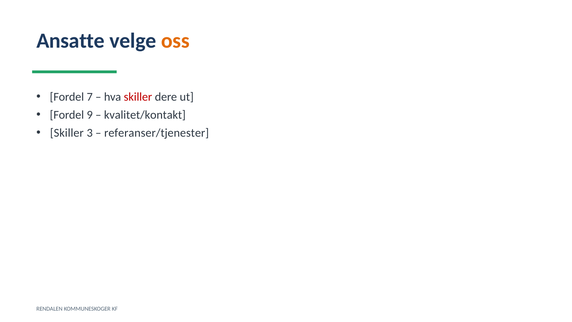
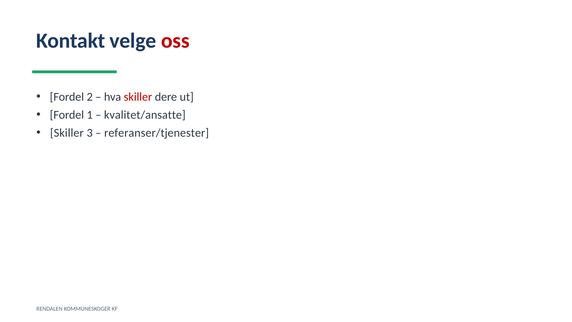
Ansatte: Ansatte -> Kontakt (71, 41)
oss colour: orange -> red (175, 41)
7: 7 -> 2 (90, 97)
9: 9 -> 1 (90, 115)
kvalitet/kontakt: kvalitet/kontakt -> kvalitet/ansatte (145, 115)
